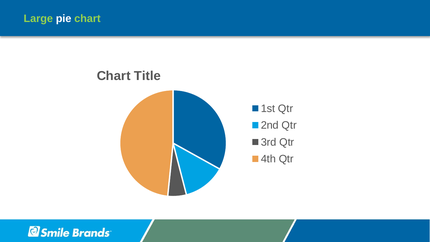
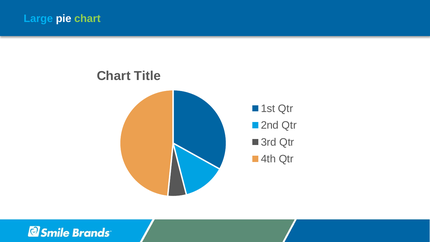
Large colour: light green -> light blue (38, 19)
